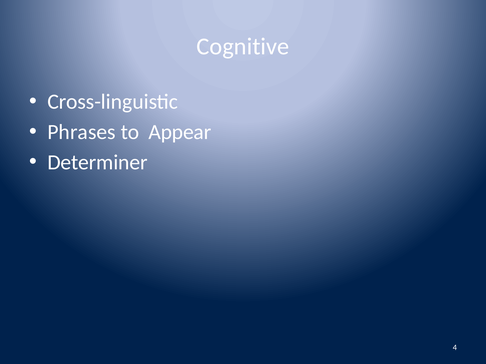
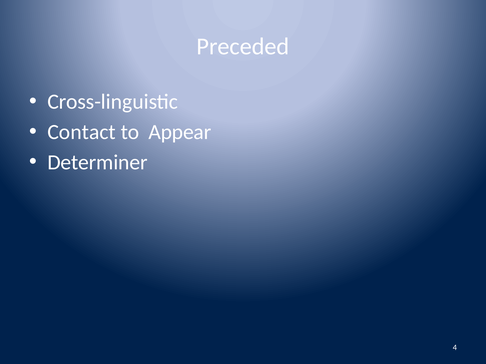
Cognitive: Cognitive -> Preceded (243, 47)
Phrases: Phrases -> Contact (82, 132)
